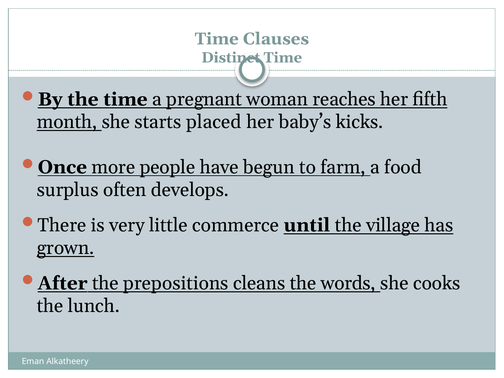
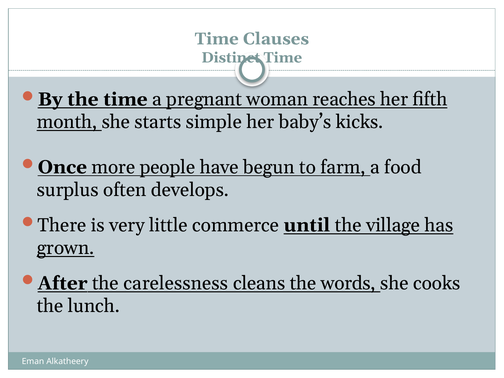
placed: placed -> simple (214, 122)
prepositions: prepositions -> carelessness (176, 283)
